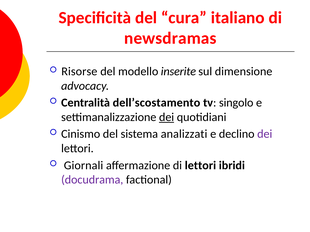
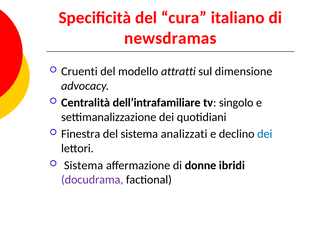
Risorse: Risorse -> Cruenti (79, 72)
inserite: inserite -> attratti (178, 72)
dell’scostamento: dell’scostamento -> dell’intrafamiliare (157, 103)
dei underline: present -> none (167, 117)
Cinismo: Cinismo -> Finestra (81, 134)
dei colour: purple -> blue (265, 134)
Giornali: Giornali -> Sistema (84, 166)
di lettori: lettori -> donne (201, 166)
